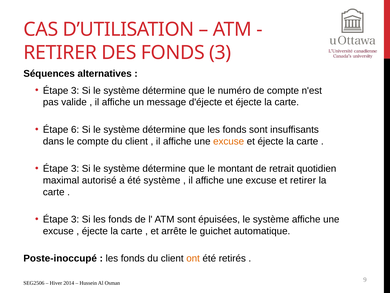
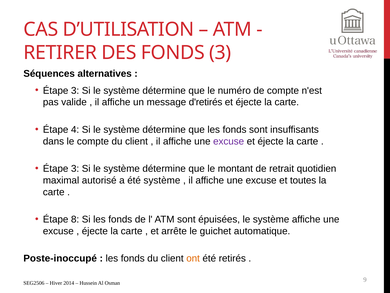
d'éjecte: d'éjecte -> d'retirés (206, 102)
6: 6 -> 4 (75, 129)
excuse colour: orange -> purple (229, 141)
et retirer: retirer -> toutes (303, 180)
3: 3 -> 8 (75, 219)
